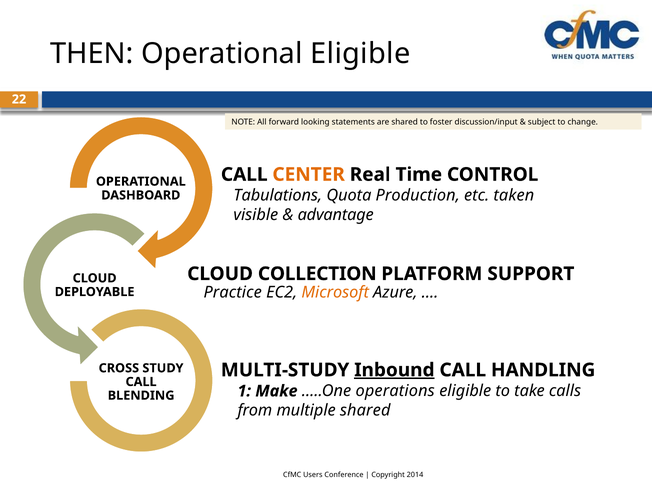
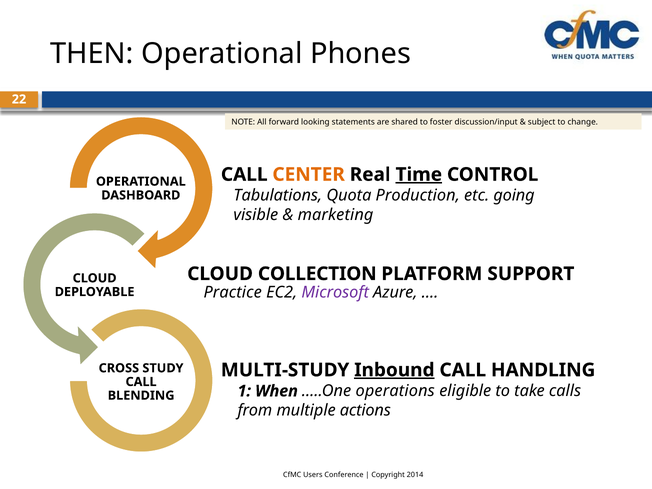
Operational Eligible: Eligible -> Phones (361, 54)
Time underline: none -> present (419, 175)
taken: taken -> going (514, 196)
advantage: advantage -> marketing (336, 215)
Microsoft colour: orange -> purple (335, 293)
Make: Make -> When (277, 391)
multiple shared: shared -> actions (365, 411)
